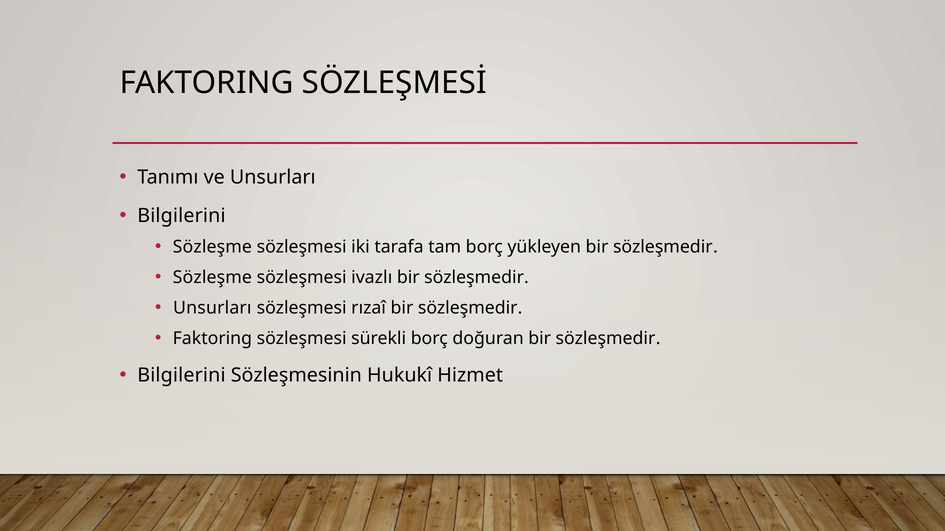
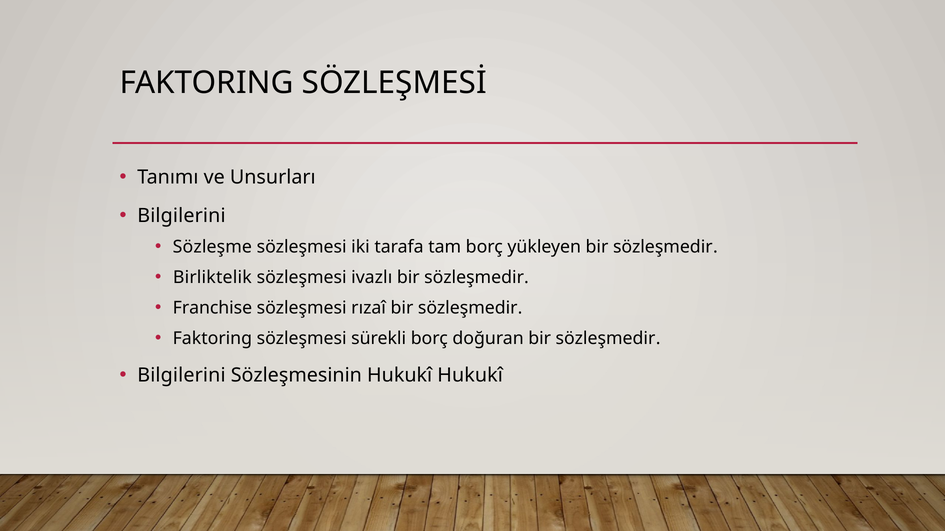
Sözleşme: Sözleşme -> Birliktelik (212, 278)
Unsurları: Unsurları -> Franchise (212, 308)
Hukukî Hizmet: Hizmet -> Hukukî (470, 376)
